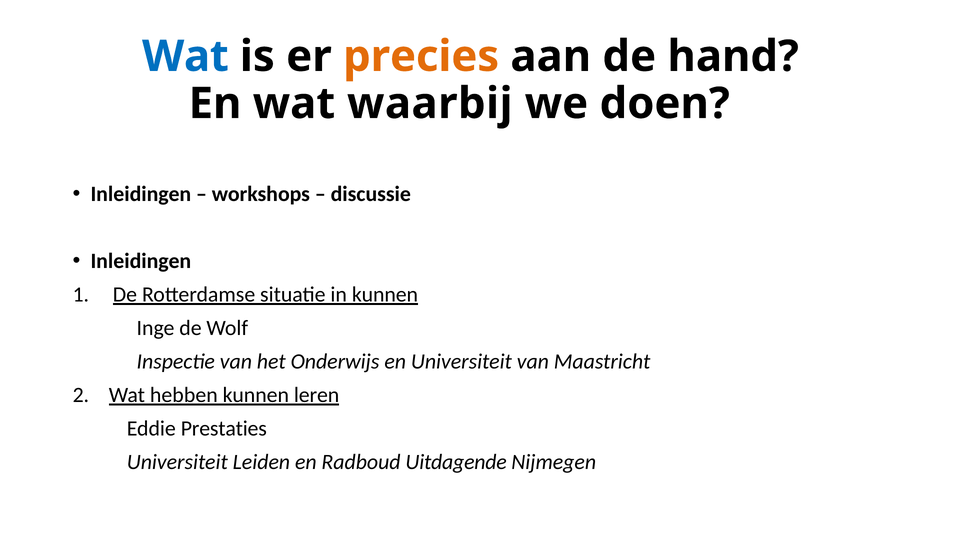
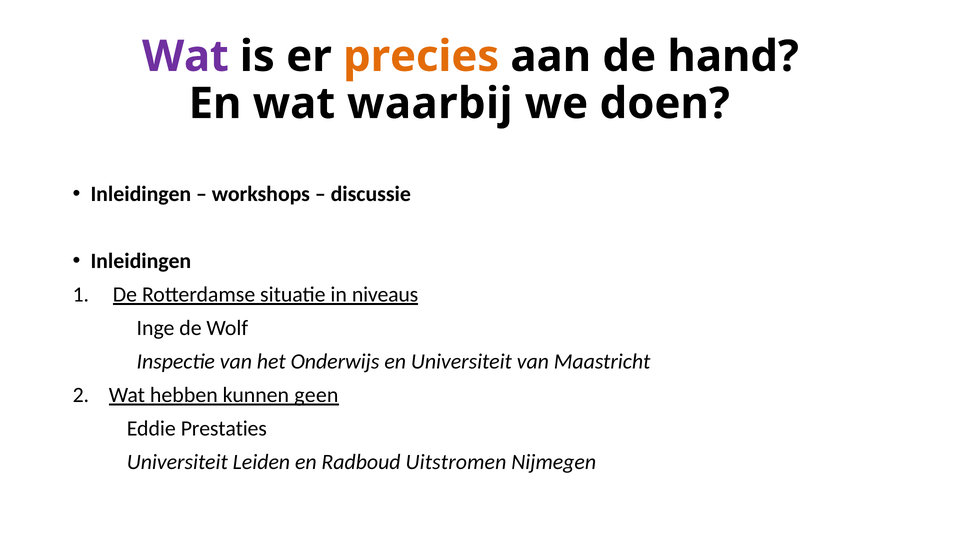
Wat colour: blue -> purple (185, 56)
in kunnen: kunnen -> niveaus (385, 295)
leren: leren -> geen (316, 395)
Uitdagende: Uitdagende -> Uitstromen (456, 462)
